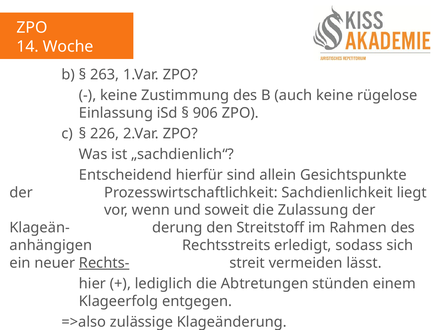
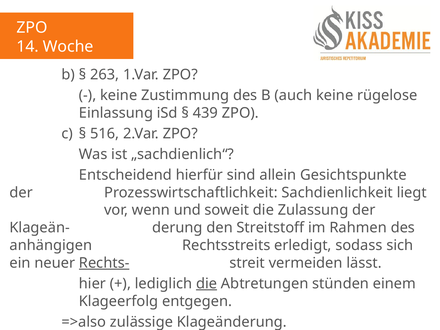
906: 906 -> 439 (205, 113)
226: 226 -> 516 (105, 134)
die underline: none -> present (207, 284)
